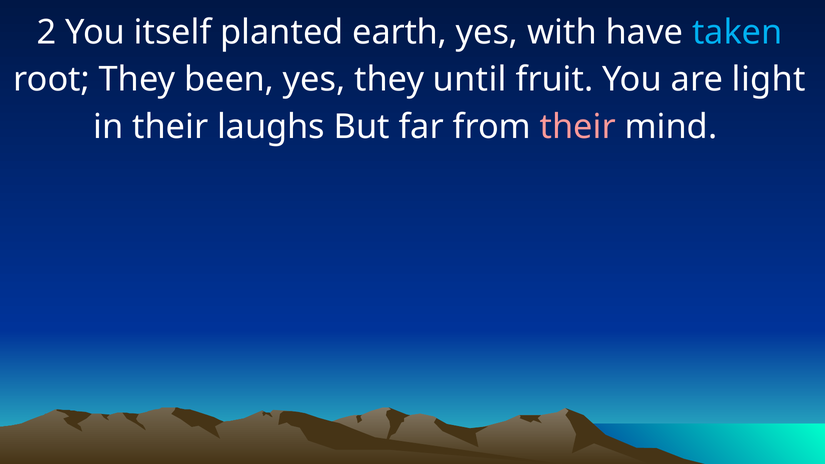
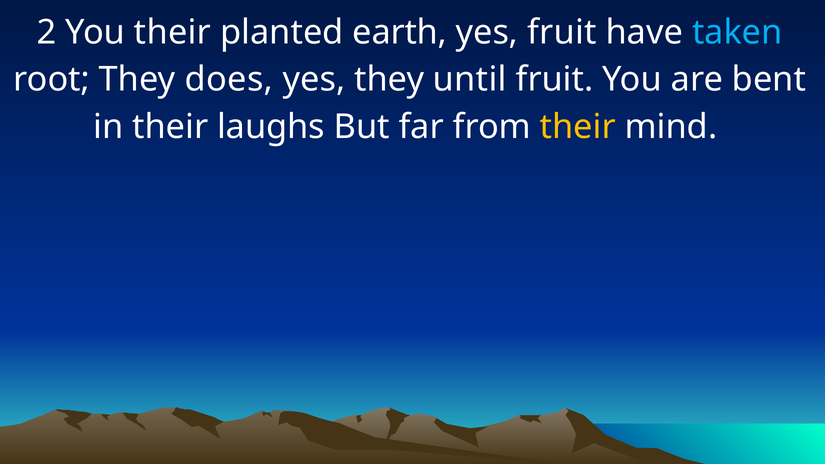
You itself: itself -> their (173, 32)
yes with: with -> fruit (562, 32)
been: been -> does (229, 80)
light: light -> bent (769, 80)
their colour: pink -> yellow (578, 127)
